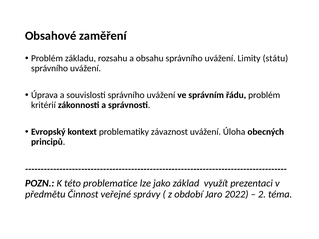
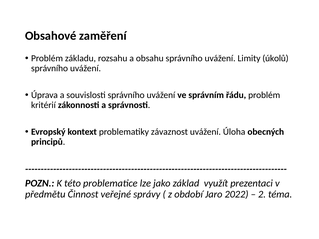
státu: státu -> úkolů (275, 58)
